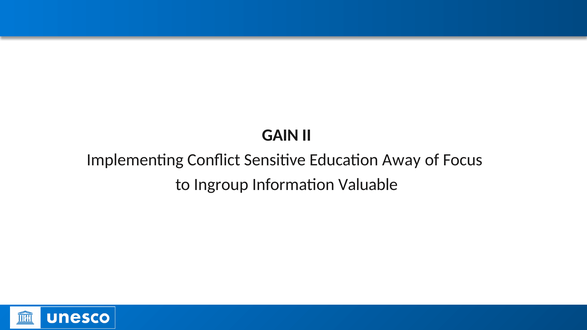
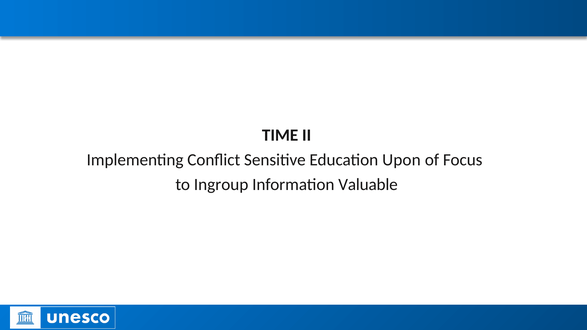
GAIN: GAIN -> TIME (280, 135)
Away: Away -> Upon (401, 160)
